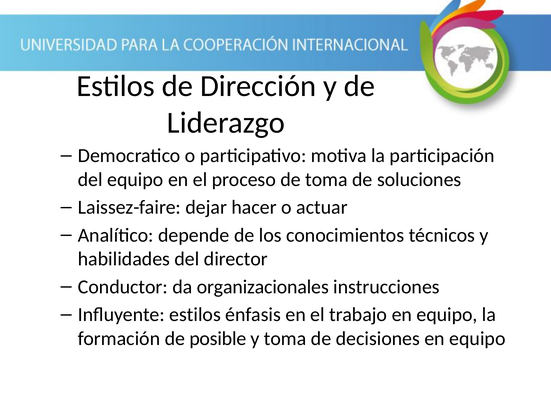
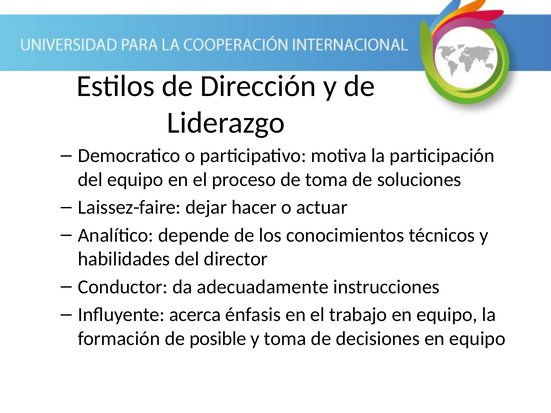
organizacionales: organizacionales -> adecuadamente (263, 287)
Influyente estilos: estilos -> acerca (195, 315)
